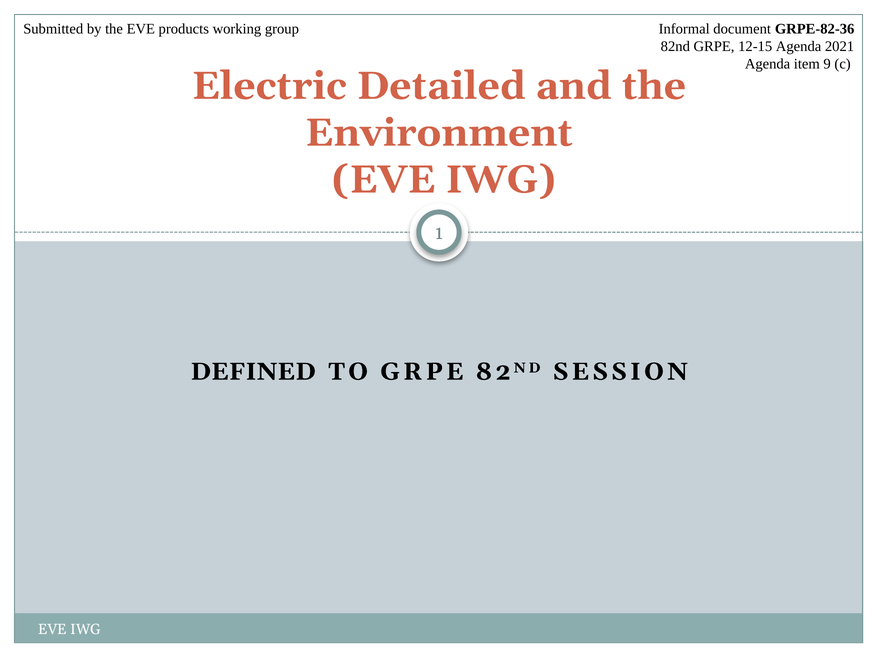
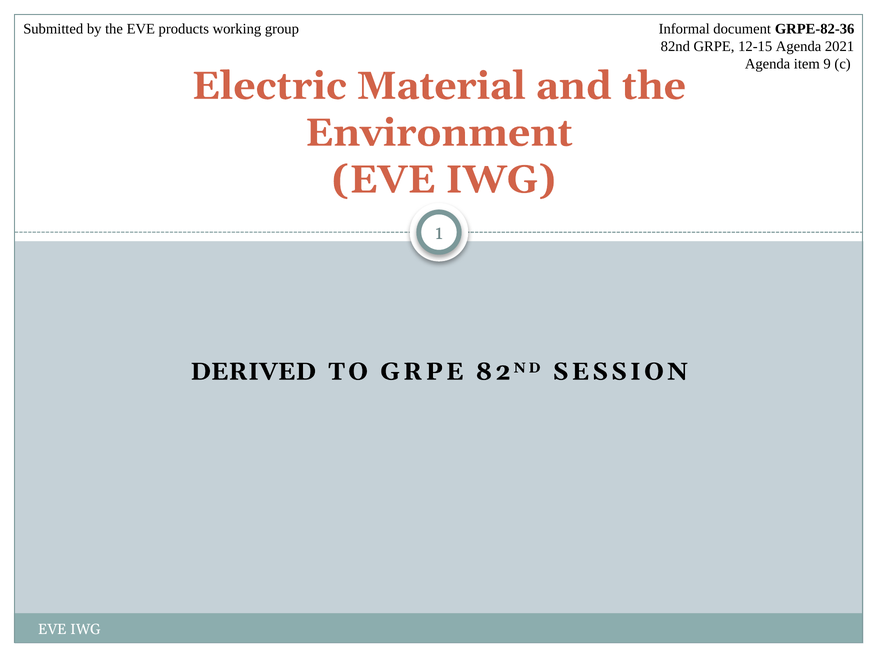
Detailed: Detailed -> Material (441, 86)
DEFINED: DEFINED -> DERIVED (253, 372)
